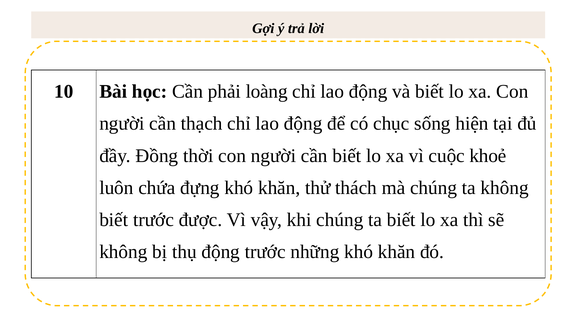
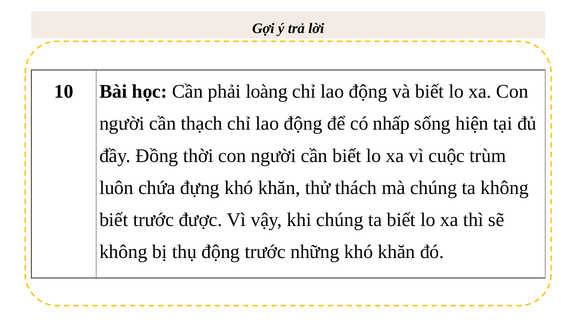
chục: chục -> nhấp (391, 123)
khoẻ: khoẻ -> trùm (488, 155)
